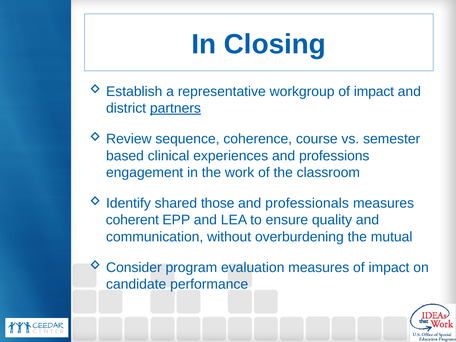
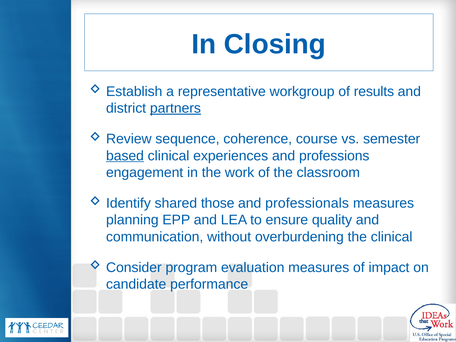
workgroup of impact: impact -> results (374, 91)
based underline: none -> present (125, 156)
coherent: coherent -> planning (132, 220)
the mutual: mutual -> clinical (392, 237)
